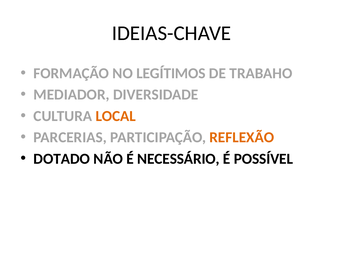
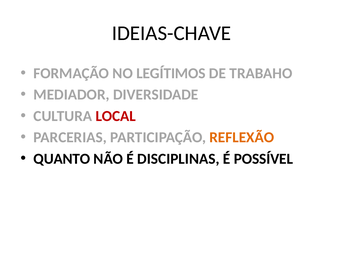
LOCAL colour: orange -> red (116, 116)
DOTADO: DOTADO -> QUANTO (62, 159)
NECESSÁRIO: NECESSÁRIO -> DISCIPLINAS (178, 159)
